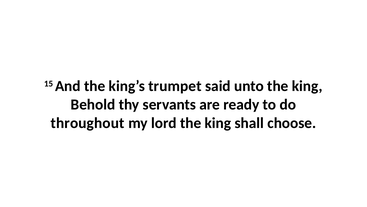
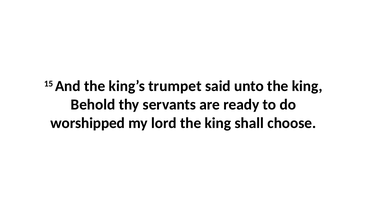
throughout: throughout -> worshipped (88, 123)
